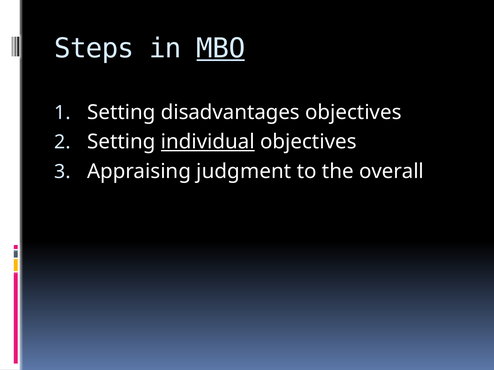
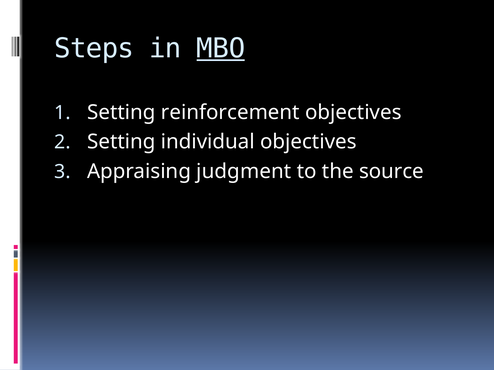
disadvantages: disadvantages -> reinforcement (230, 113)
individual underline: present -> none (208, 142)
overall: overall -> source (391, 172)
